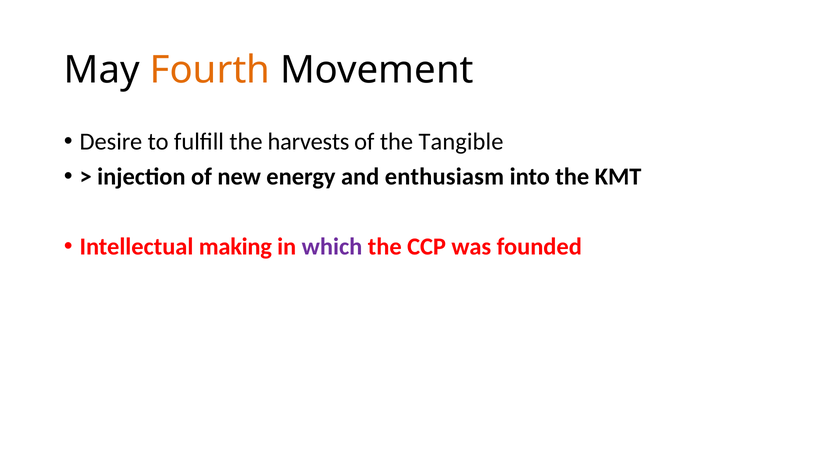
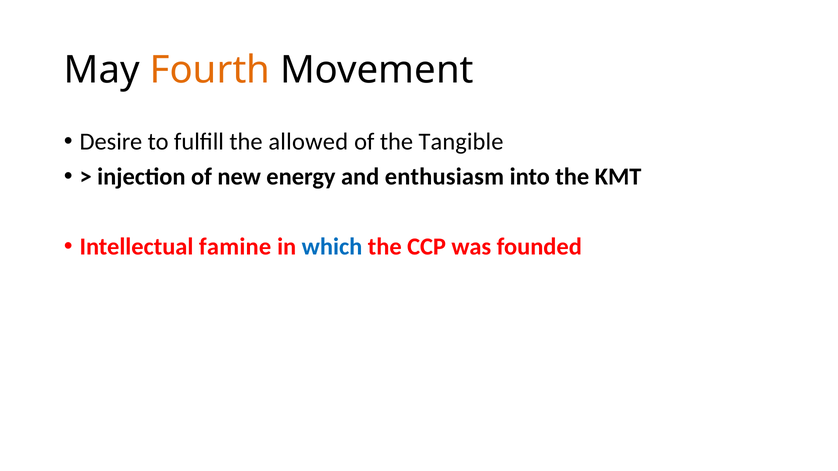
harvests: harvests -> allowed (308, 142)
making: making -> famine (235, 247)
which colour: purple -> blue (332, 247)
